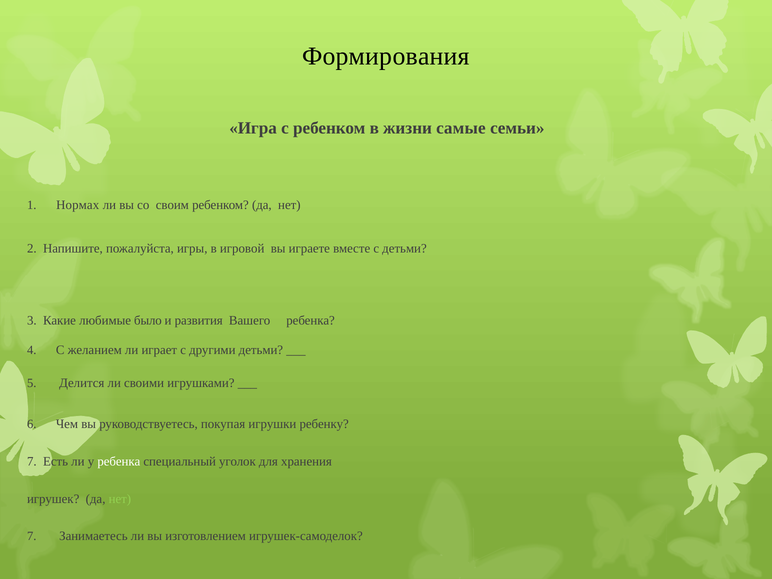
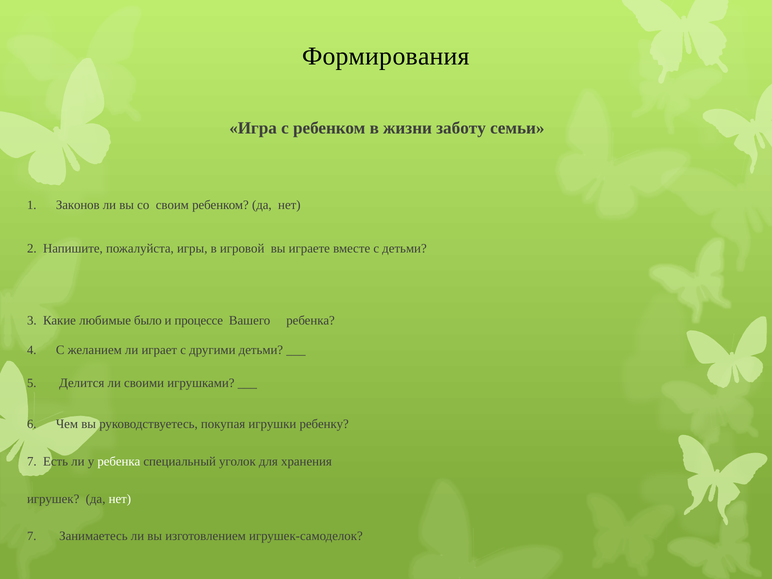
самые: самые -> заботу (461, 128)
Нормах: Нормах -> Законов (78, 205)
развития: развития -> процессе (199, 320)
нет colour: light green -> white (120, 499)
